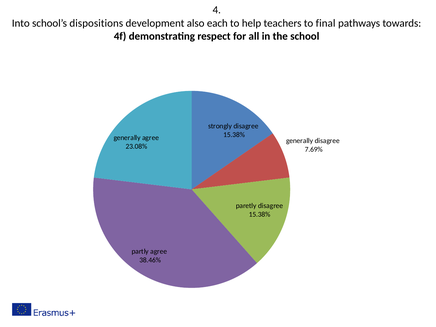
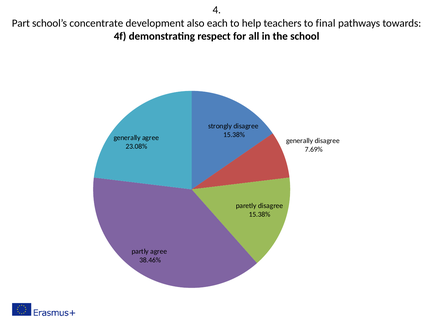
Into: Into -> Part (21, 23)
dispositions: dispositions -> concentrate (96, 23)
